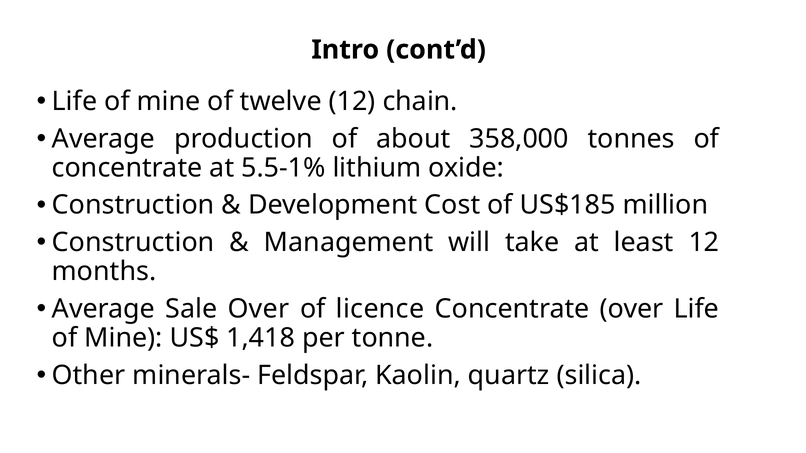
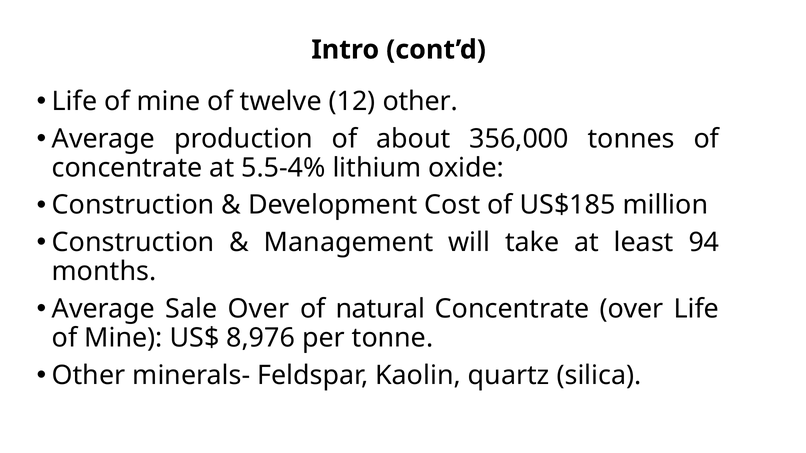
12 chain: chain -> other (420, 101)
358,000: 358,000 -> 356,000 (519, 139)
5.5-1%: 5.5-1% -> 5.5-4% (283, 168)
least 12: 12 -> 94 (704, 243)
licence: licence -> natural (380, 309)
1,418: 1,418 -> 8,976 (261, 338)
